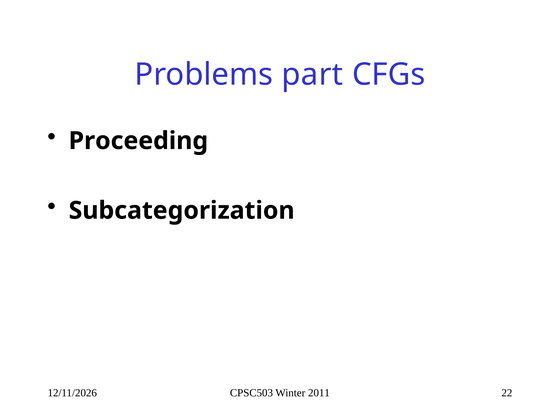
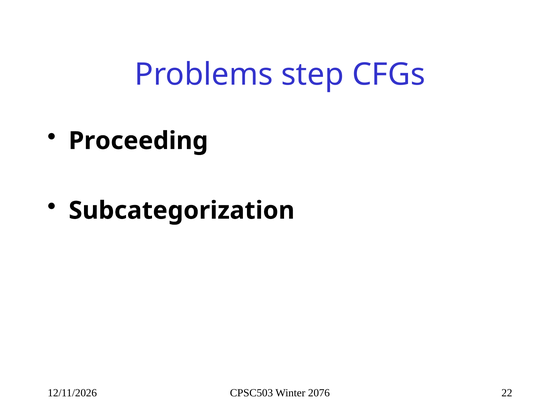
part: part -> step (312, 74)
2011: 2011 -> 2076 (319, 393)
